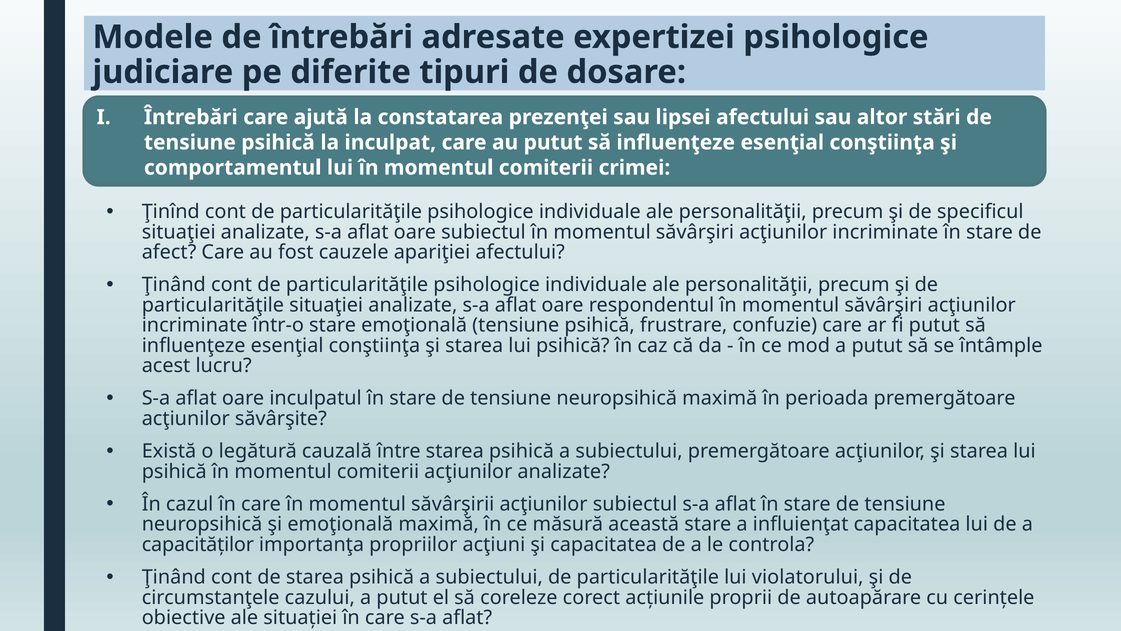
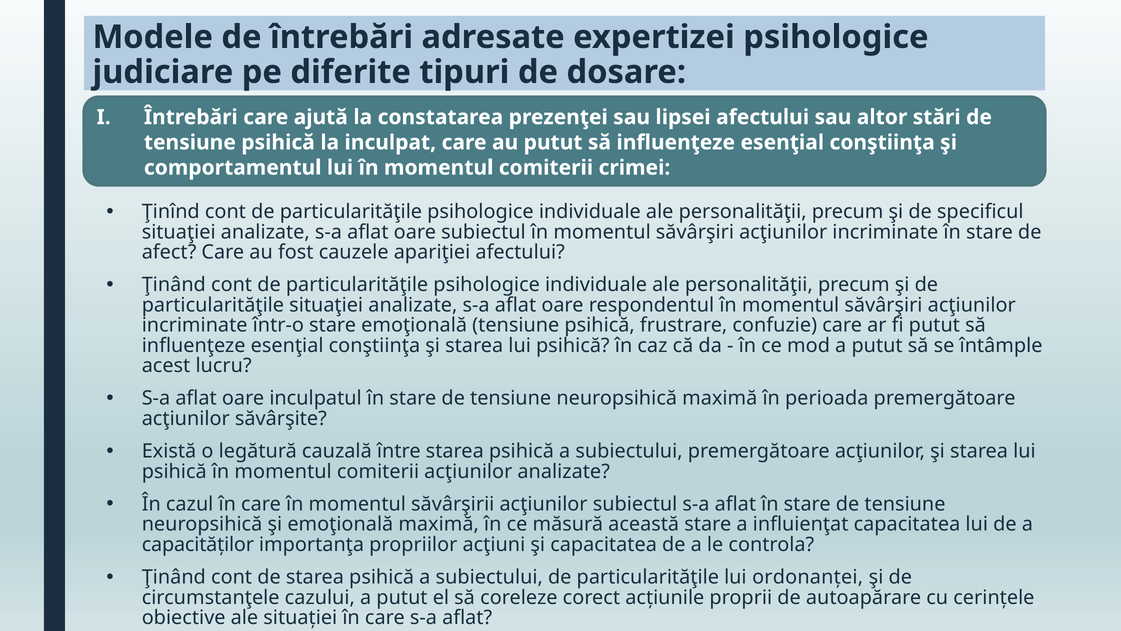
violatorului: violatorului -> ordonanţei (808, 577)
